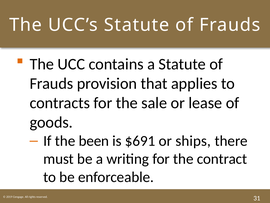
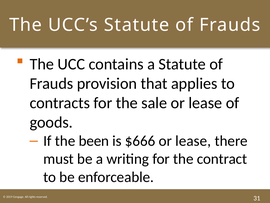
$691: $691 -> $666 (140, 141)
ships: ships -> lease (193, 141)
